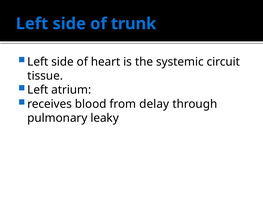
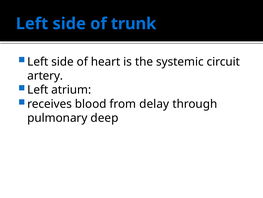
tissue: tissue -> artery (45, 76)
leaky: leaky -> deep (105, 118)
